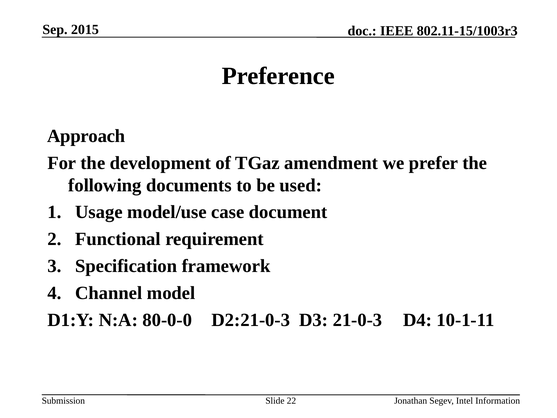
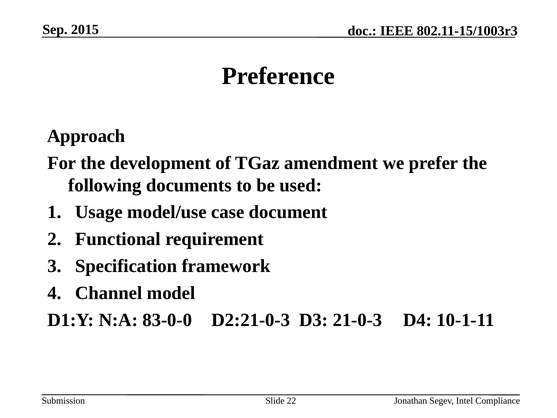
80-0-0: 80-0-0 -> 83-0-0 (167, 320)
Information: Information -> Compliance (498, 401)
